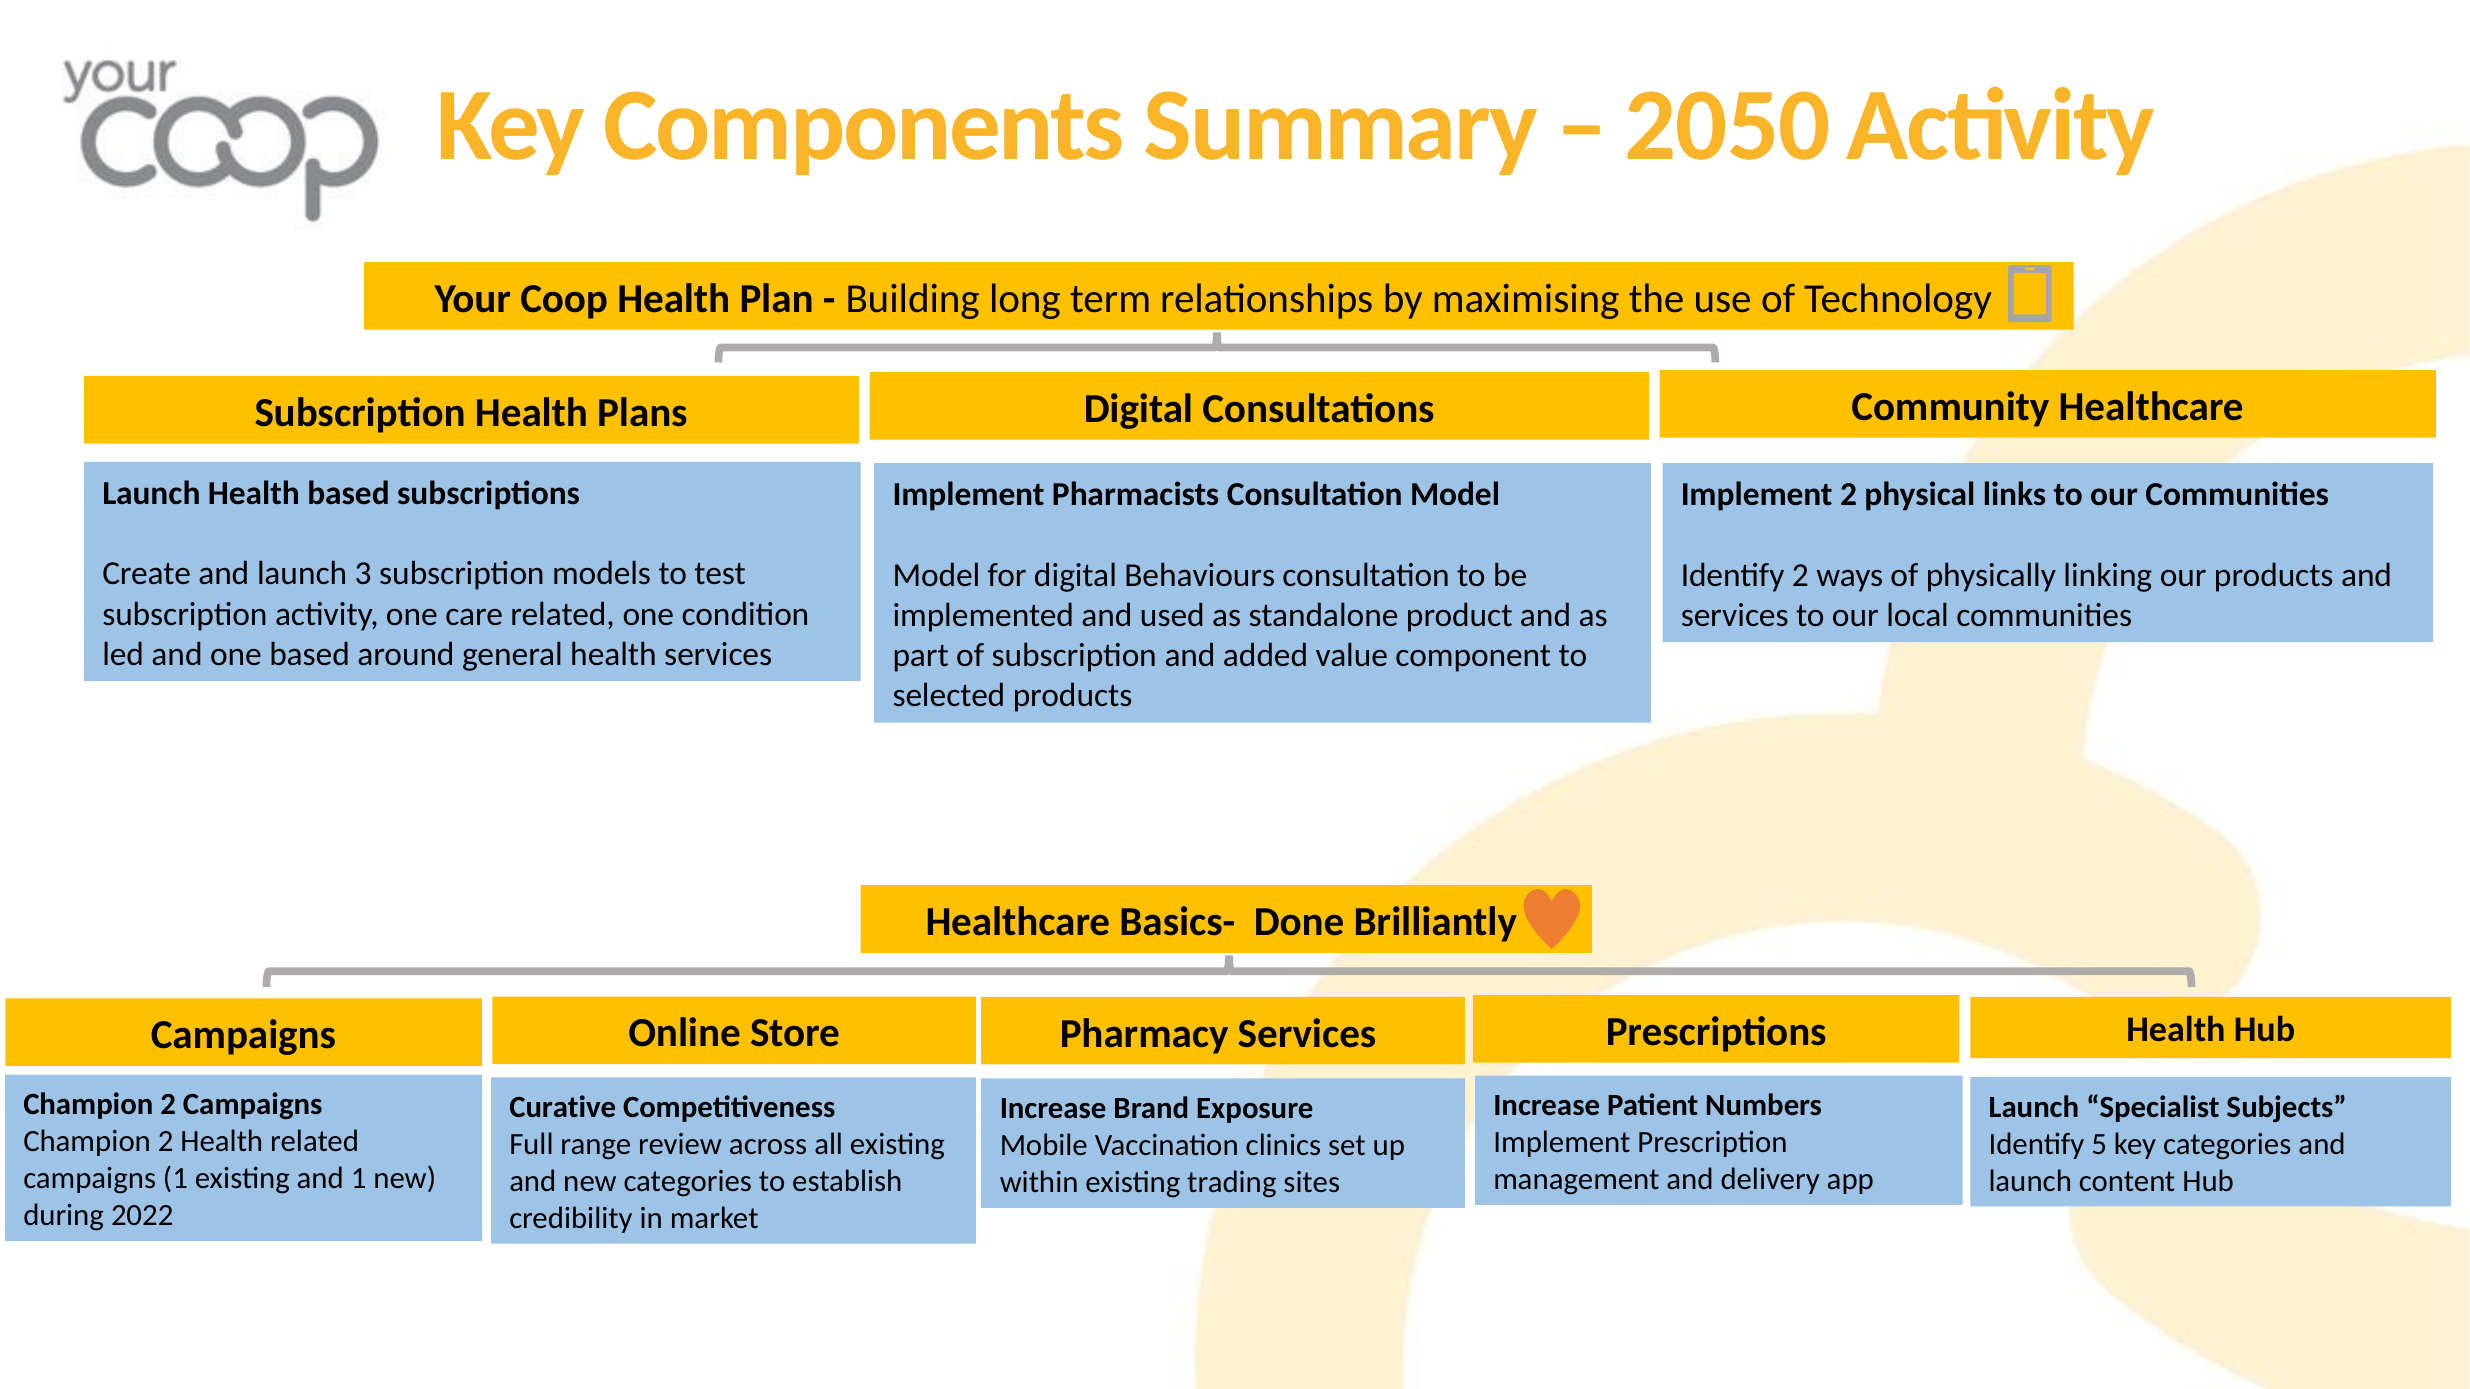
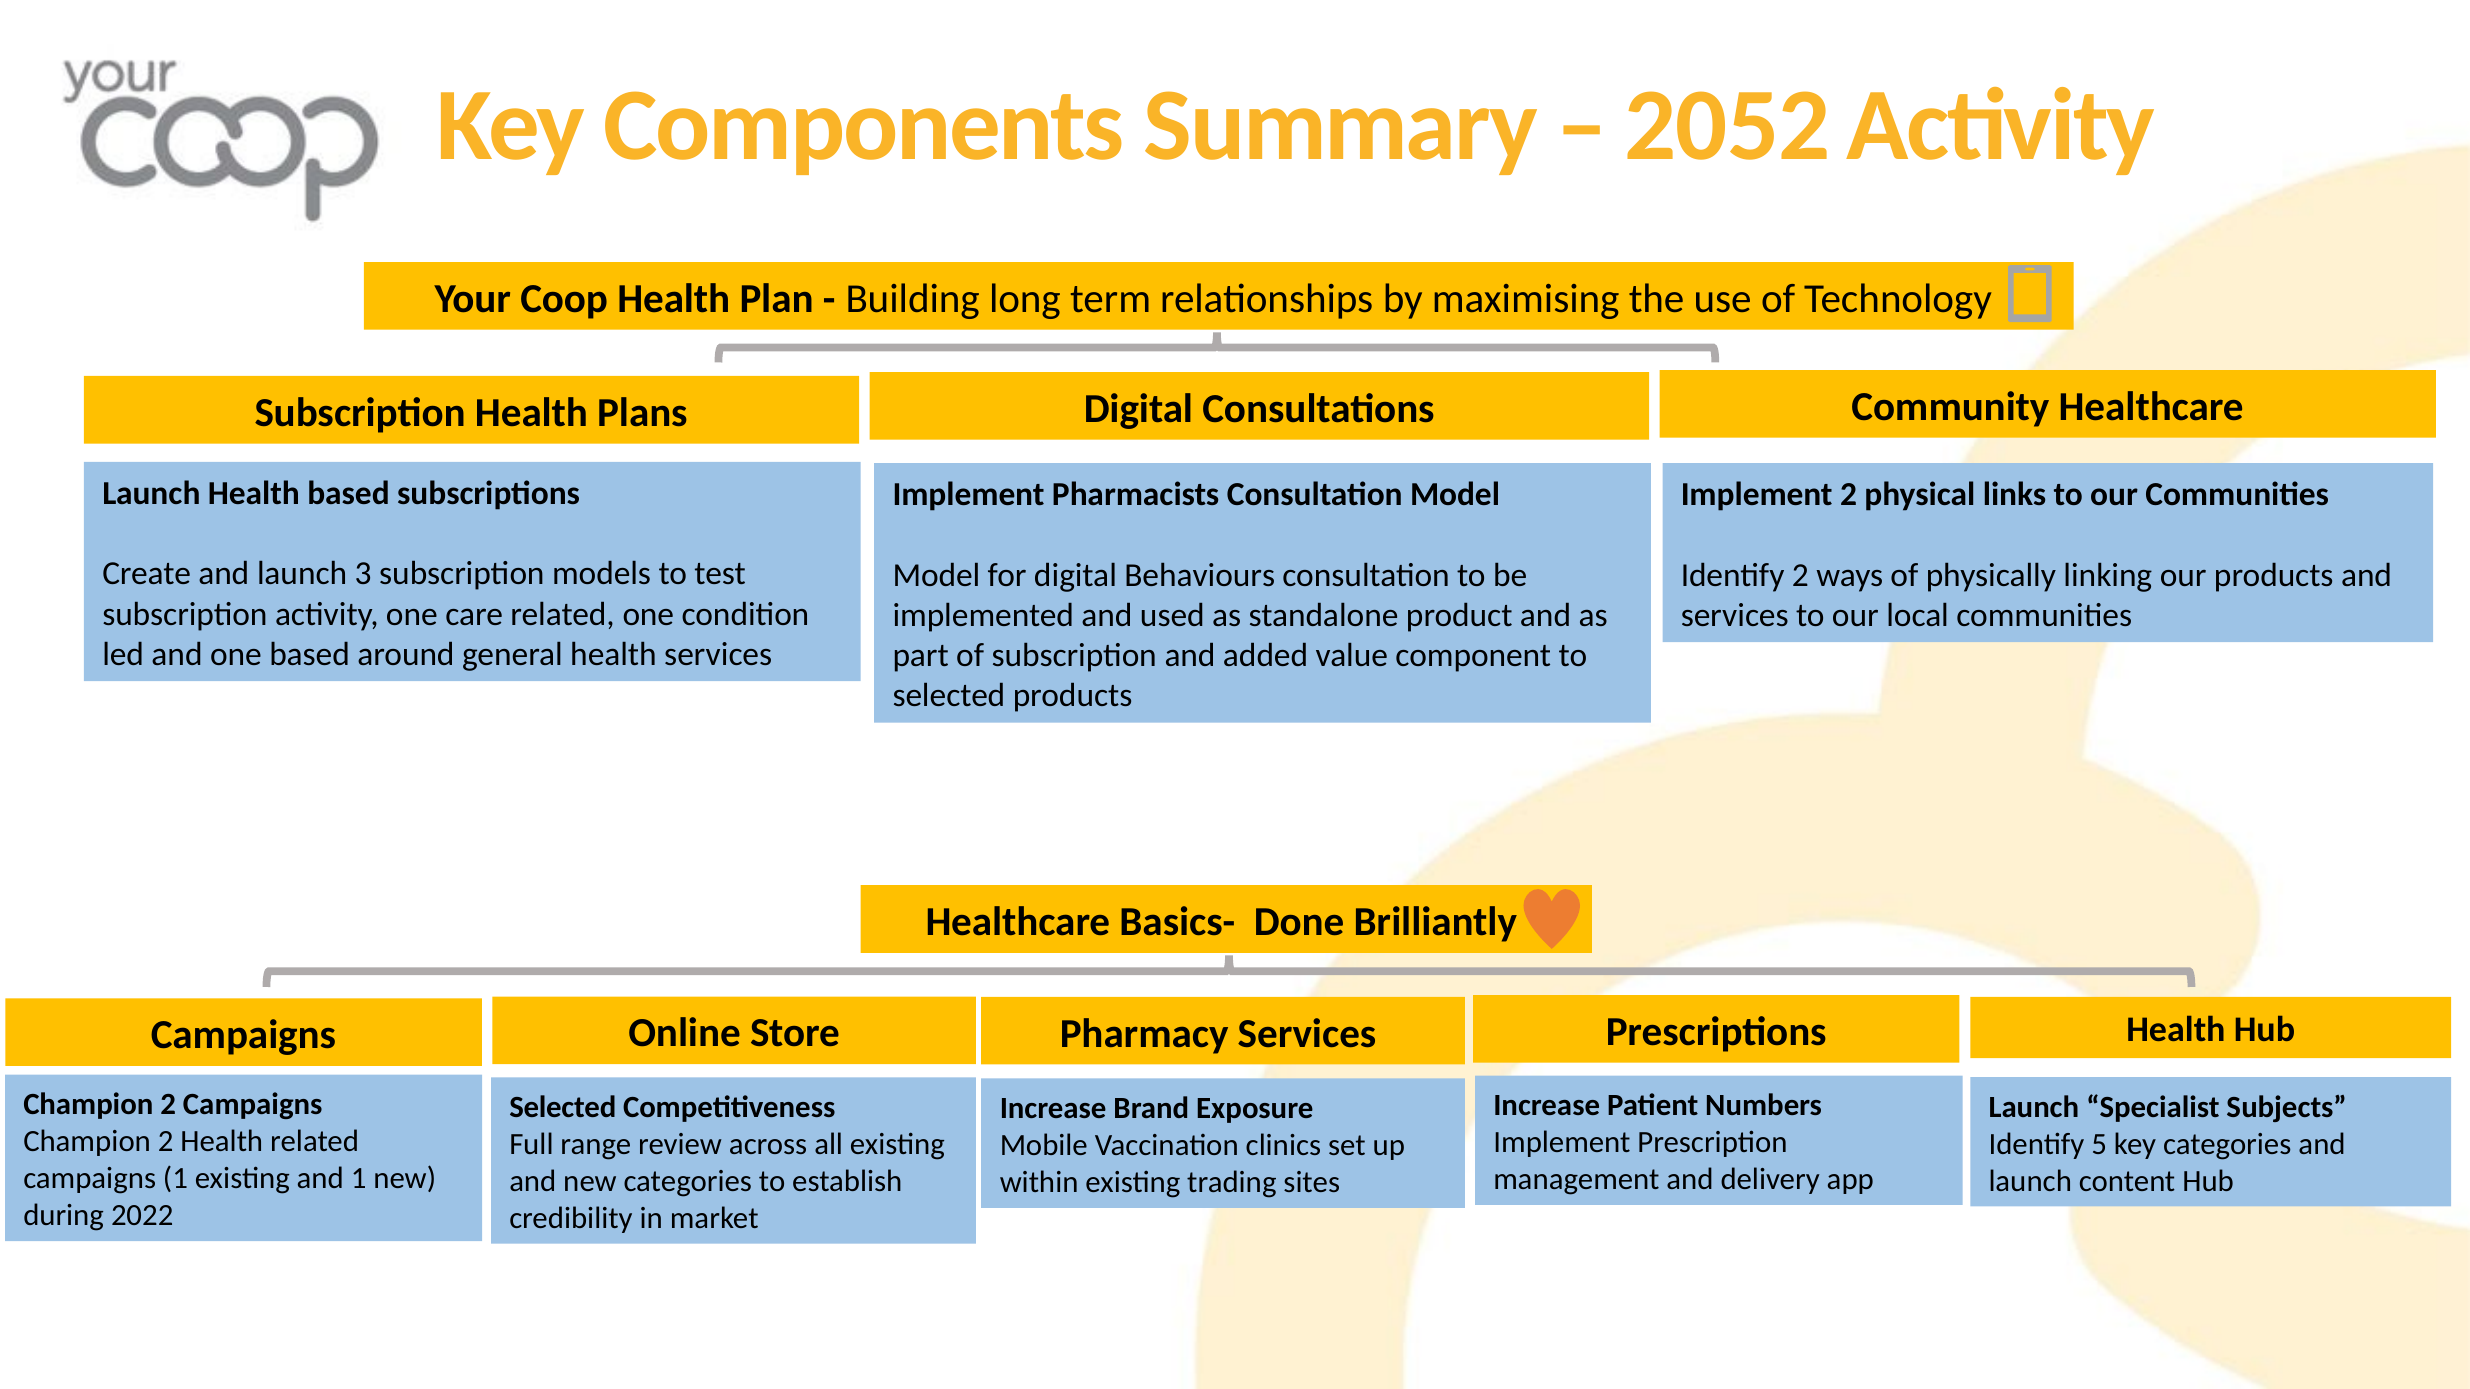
2050: 2050 -> 2052 (1728, 126)
Curative: Curative -> Selected (563, 1107)
